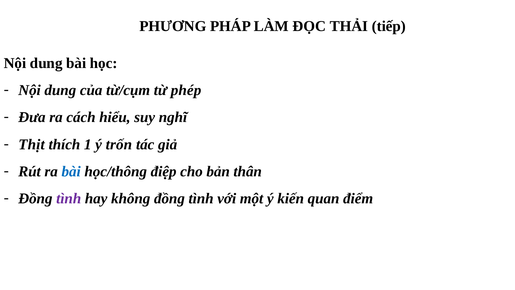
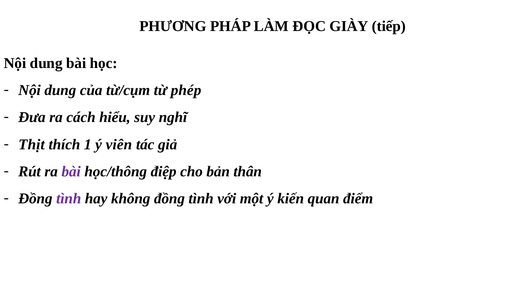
THẢI: THẢI -> GIÀY (349, 26)
trốn: trốn -> viên (119, 144)
bài colour: blue -> purple (71, 171)
